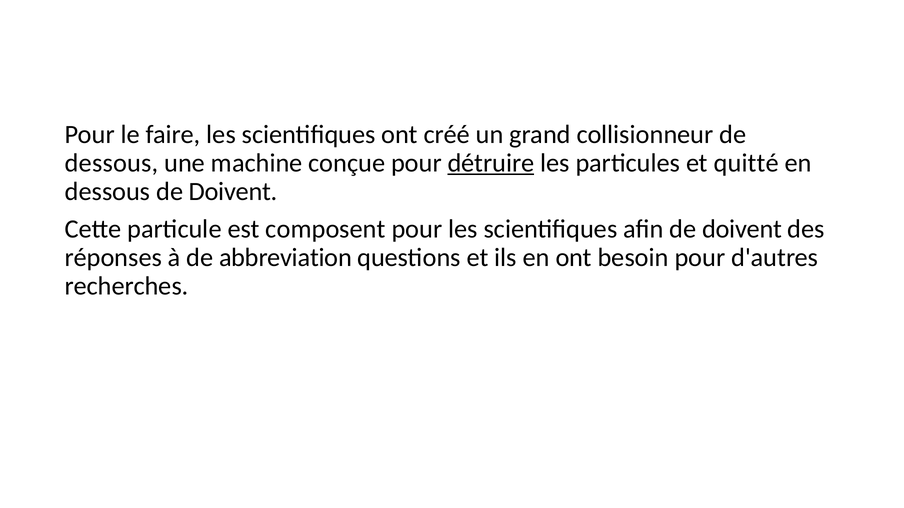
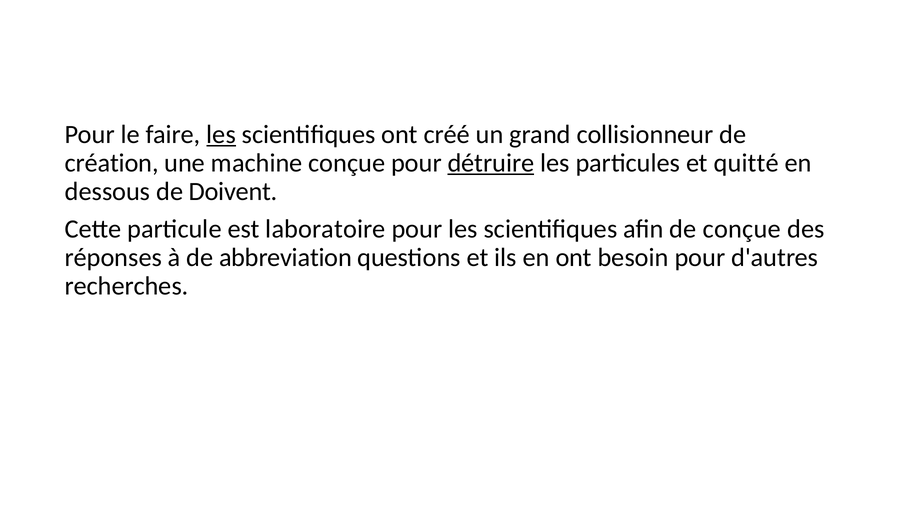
les underline: none -> present (221, 135)
dessous: dessous -> création (112, 163)
composent: composent -> laboratoire (326, 230)
afin de doivent: doivent -> conçue (742, 230)
